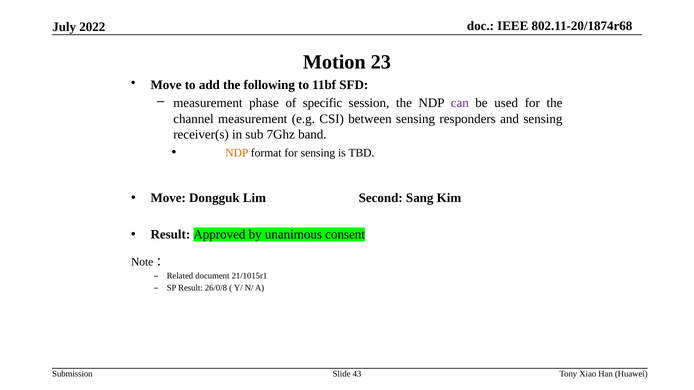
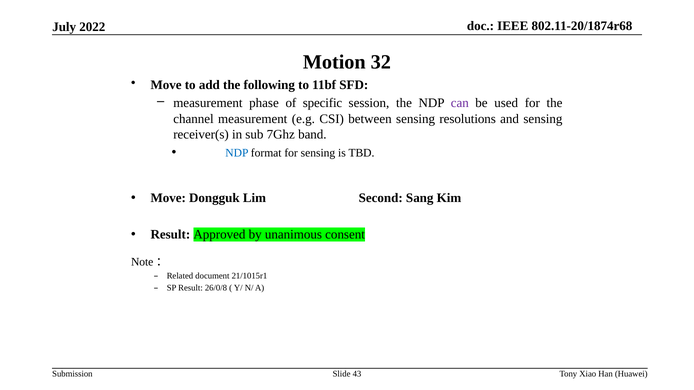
23: 23 -> 32 (381, 62)
responders: responders -> resolutions (468, 119)
NDP colour: orange -> blue (237, 153)
